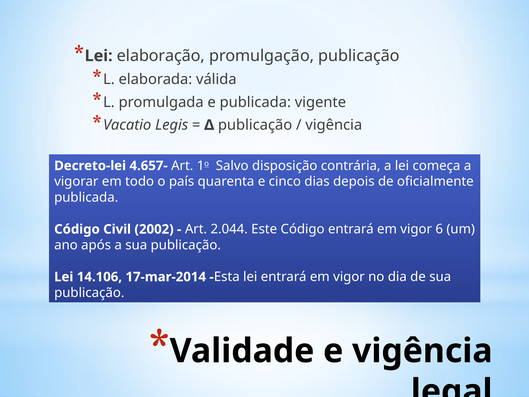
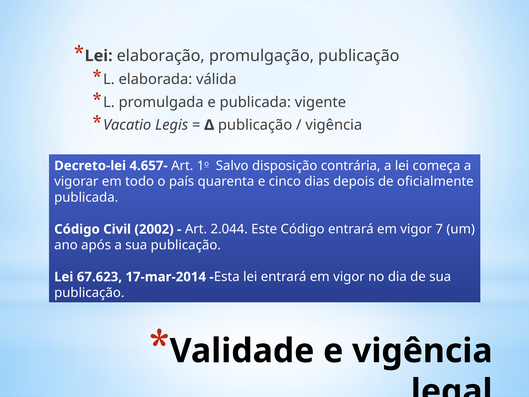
6: 6 -> 7 (439, 229)
14.106: 14.106 -> 67.623 (99, 277)
